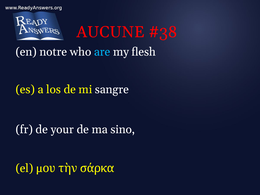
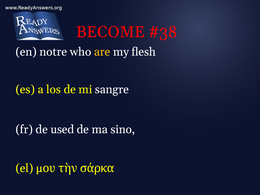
AUCUNE: AUCUNE -> BECOME (111, 32)
are colour: light blue -> yellow (102, 52)
your: your -> used (62, 130)
